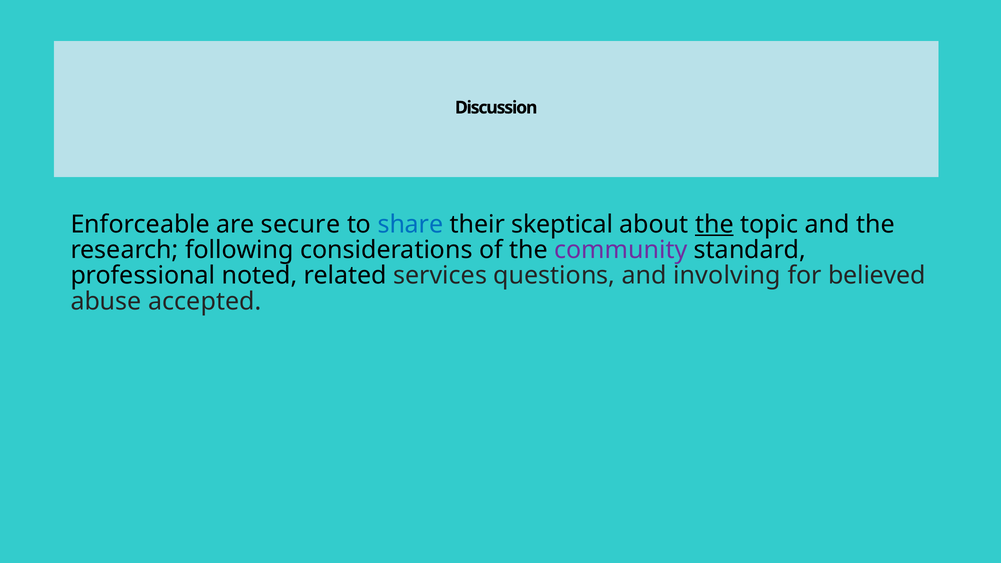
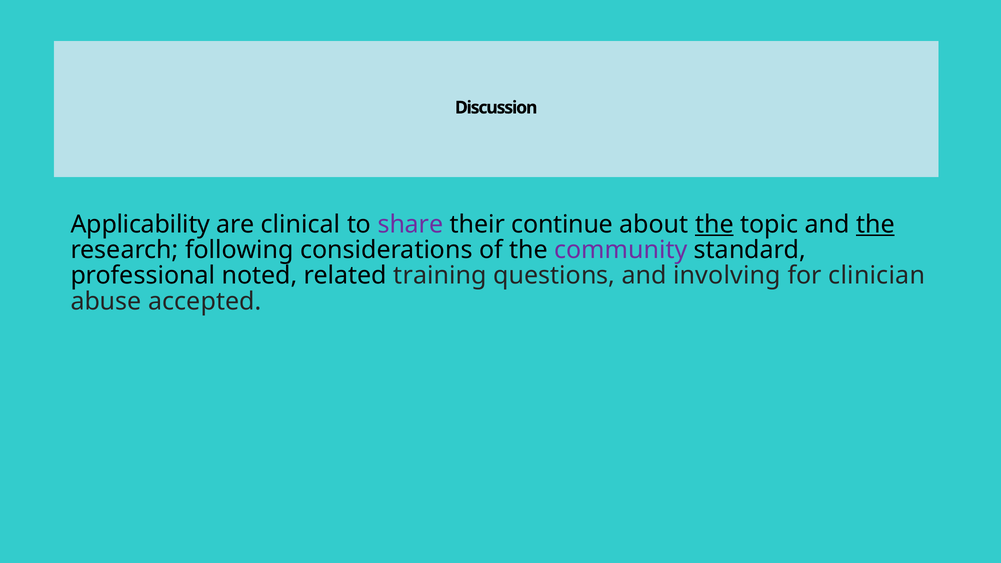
Enforceable: Enforceable -> Applicability (140, 225)
secure: secure -> clinical (301, 225)
share colour: blue -> purple (410, 225)
skeptical: skeptical -> continue (562, 225)
the underline: none -> present (875, 225)
services: services -> training (440, 276)
believed: believed -> clinician (877, 276)
